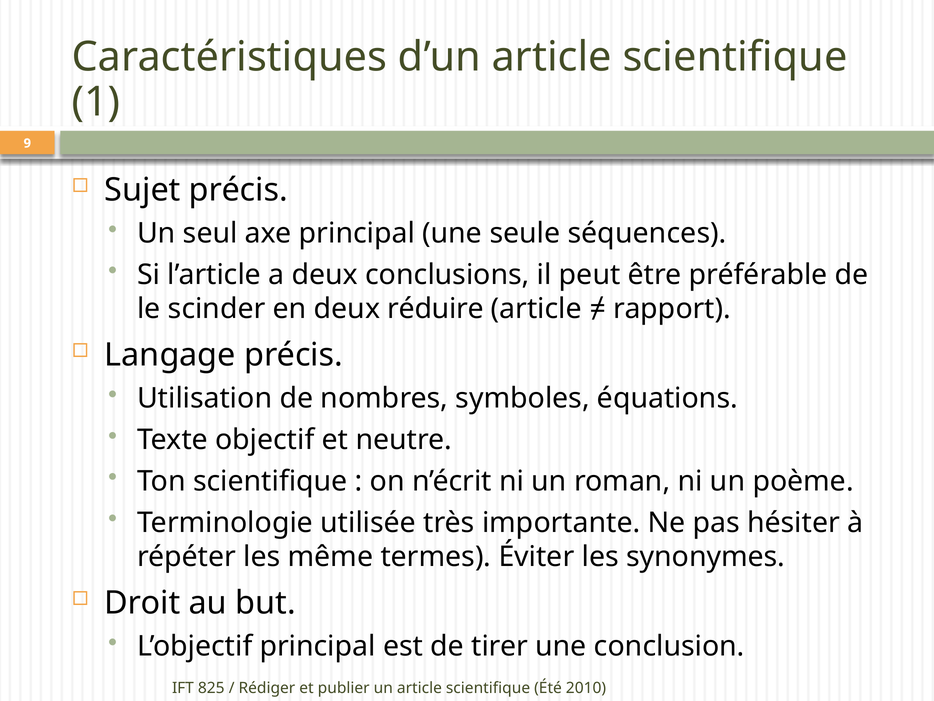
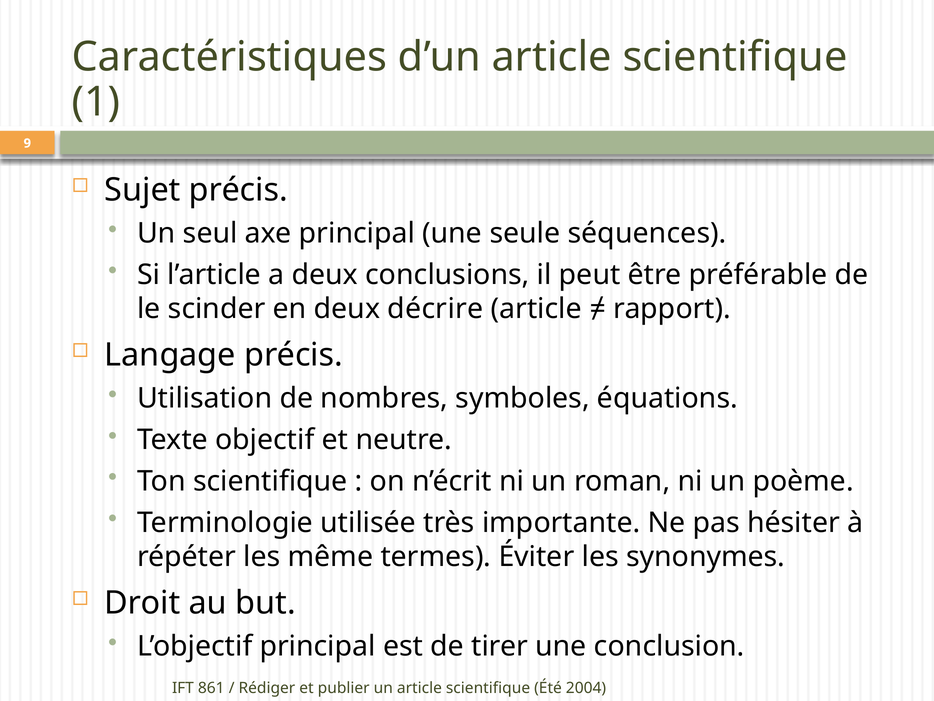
réduire: réduire -> décrire (435, 309)
825: 825 -> 861 (211, 688)
2010: 2010 -> 2004 (586, 688)
